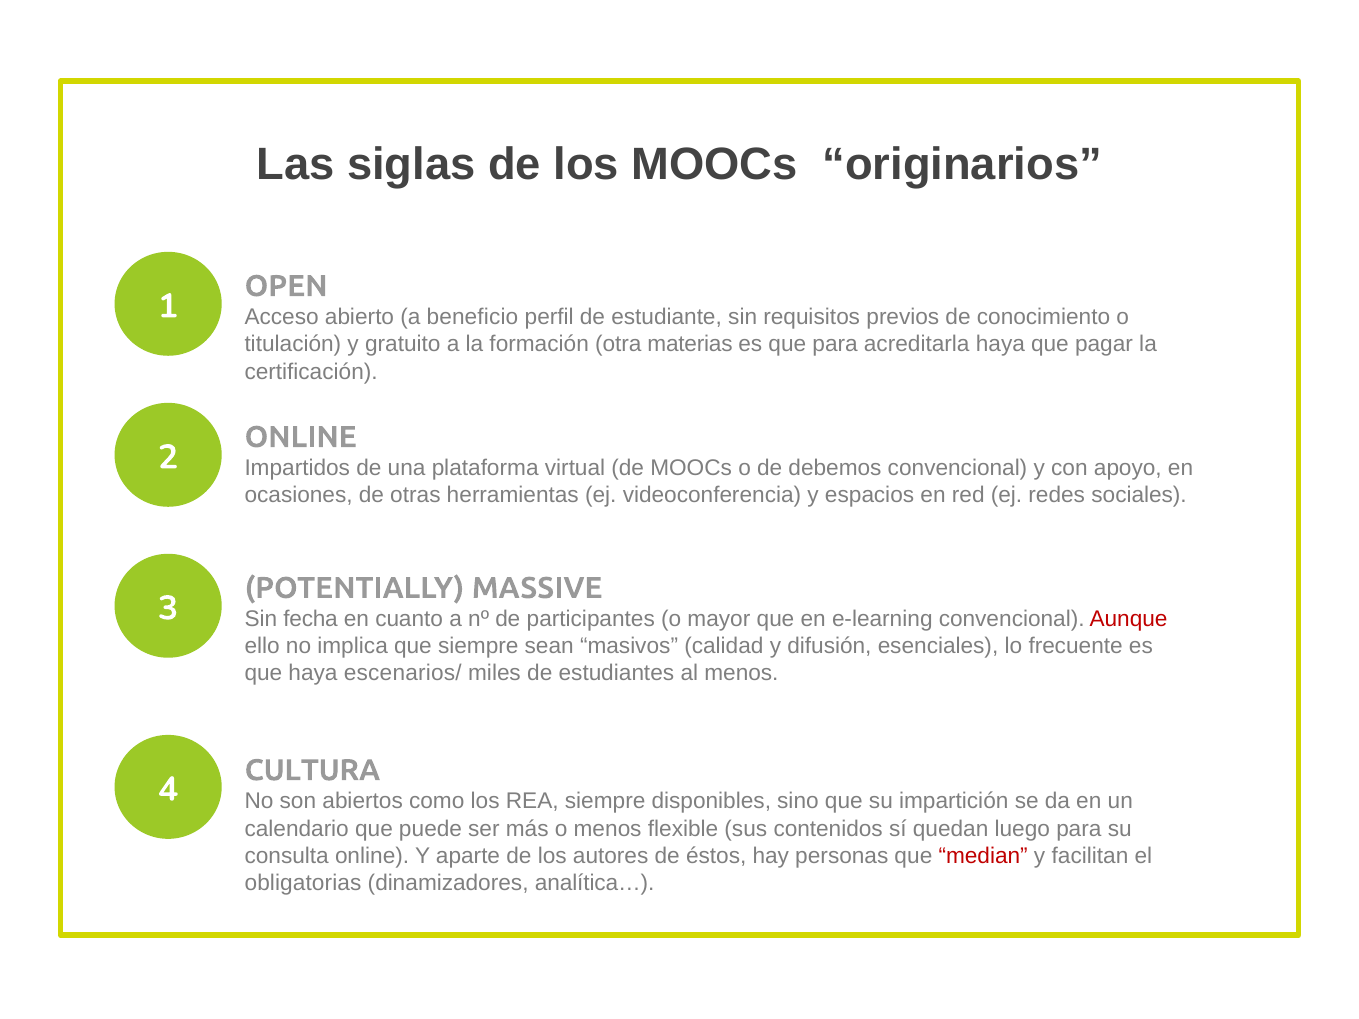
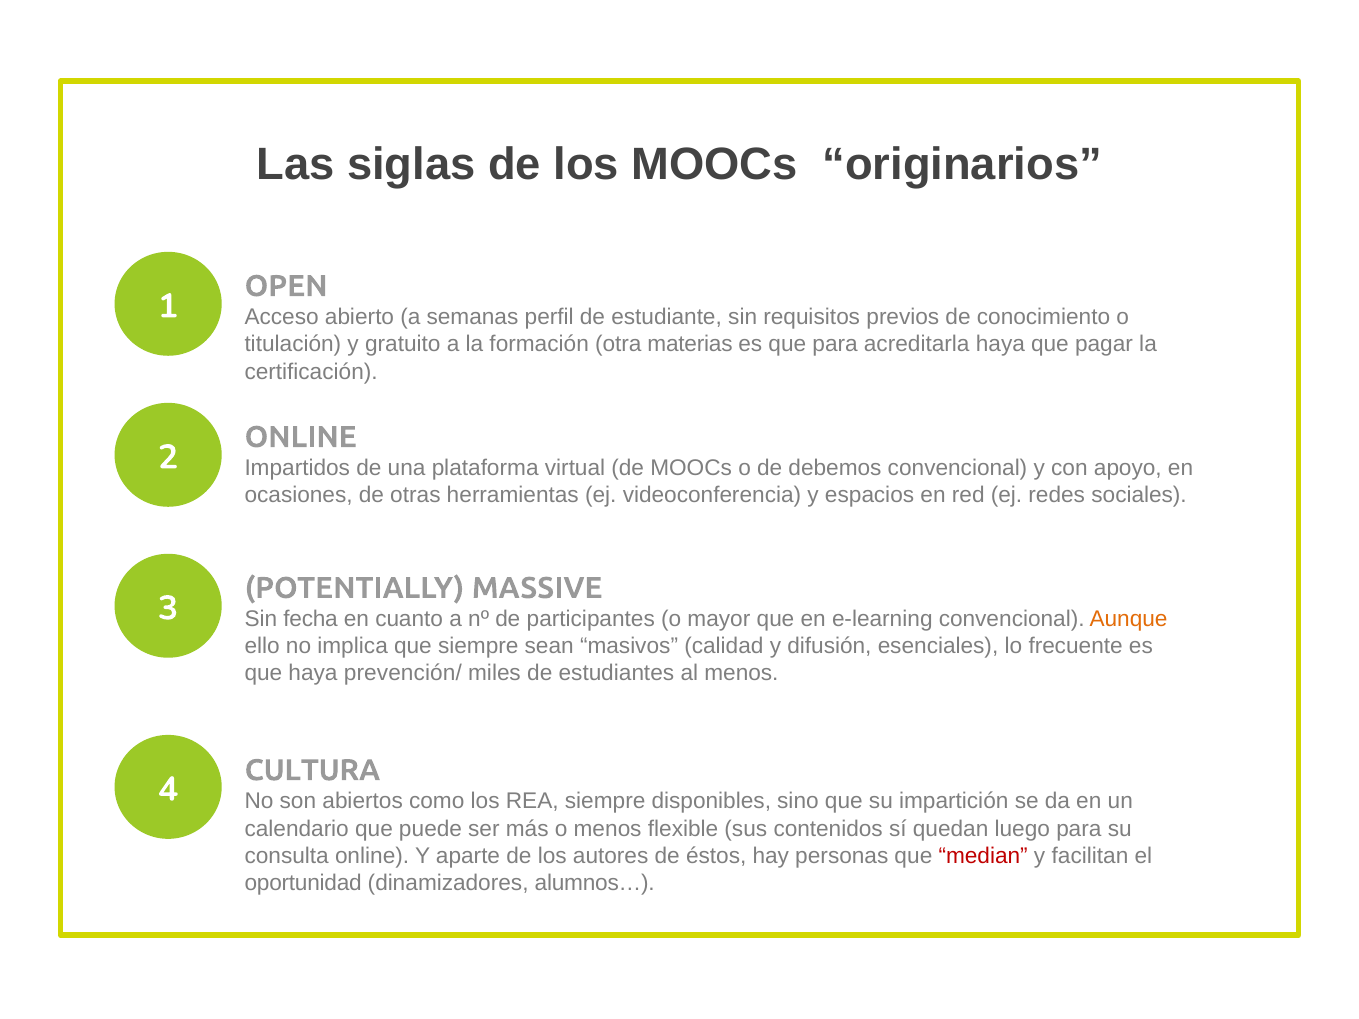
beneficio: beneficio -> semanas (472, 317)
Aunque colour: red -> orange (1129, 619)
escenarios/: escenarios/ -> prevención/ (403, 674)
obligatorias: obligatorias -> oportunidad (303, 883)
analítica…: analítica… -> alumnos… (595, 883)
